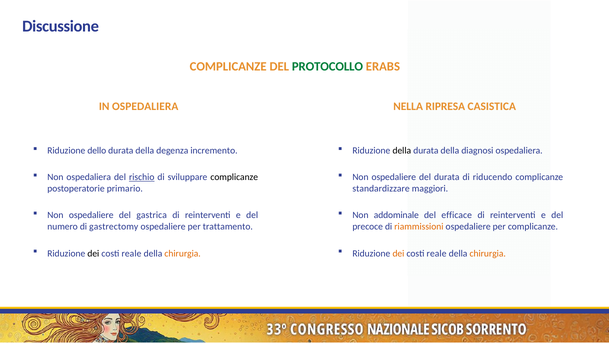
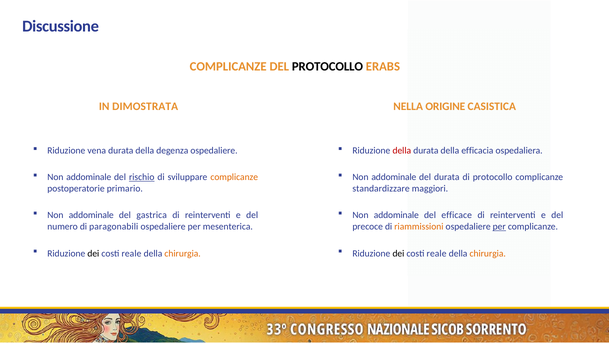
PROTOCOLLO colour: green -> black (328, 67)
IN OSPEDALIERA: OSPEDALIERA -> DIMOSTRATA (145, 106)
RIPRESA: RIPRESA -> ORIGINE (445, 106)
dello: dello -> vena (97, 150)
degenza incremento: incremento -> ospedaliere (214, 150)
della colour: black -> red (402, 150)
diagnosi: diagnosi -> efficacia (477, 150)
ospedaliera: ospedaliera -> addominale (89, 177)
complicanze colour: black -> orange (234, 177)
ospedaliere: ospedaliere -> addominale (394, 177)
di riducendo: riducendo -> protocollo (493, 177)
ospedaliere: ospedaliere -> addominale (91, 215)
gastrectomy: gastrectomy -> paragonabili (114, 226)
trattamento: trattamento -> mesenterica (228, 226)
per underline: none -> present (499, 226)
dei colour: orange -> black (398, 253)
